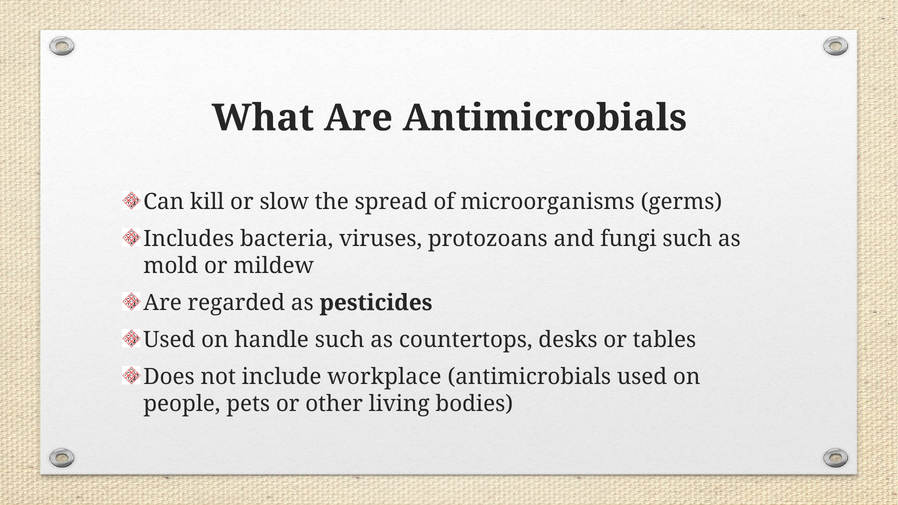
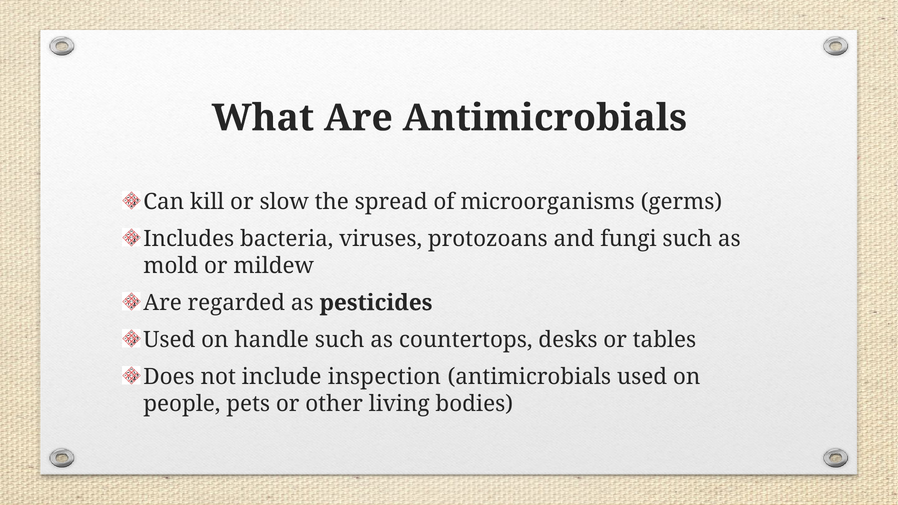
workplace: workplace -> inspection (384, 377)
